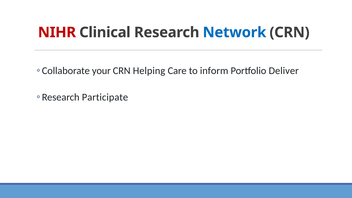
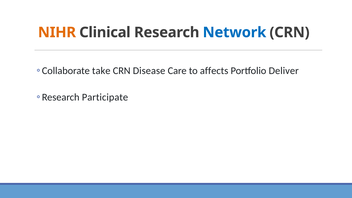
NIHR colour: red -> orange (57, 32)
your: your -> take (101, 71)
Helping: Helping -> Disease (149, 71)
inform: inform -> affects (214, 71)
